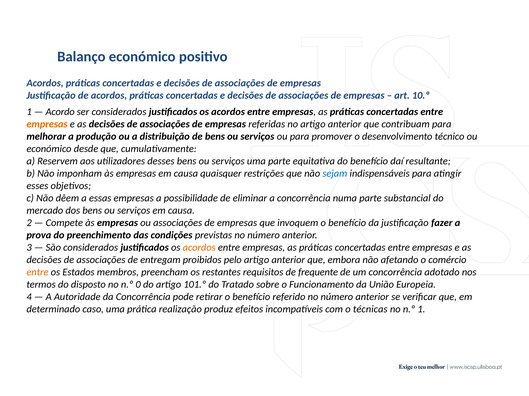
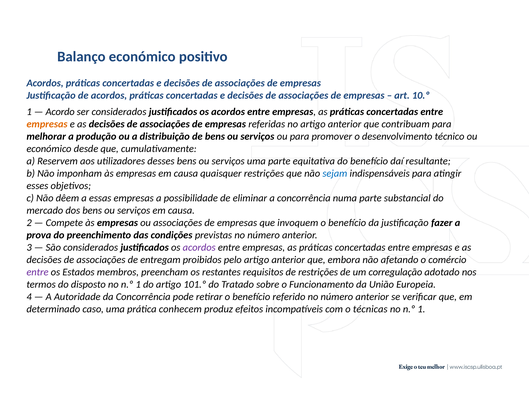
acordos colour: orange -> purple (199, 248)
entre colour: orange -> purple (38, 273)
de frequente: frequente -> restrições (318, 273)
um concorrência: concorrência -> corregulação (395, 273)
disposto no n.º 0: 0 -> 1 (138, 285)
realização: realização -> conhecem (180, 310)
